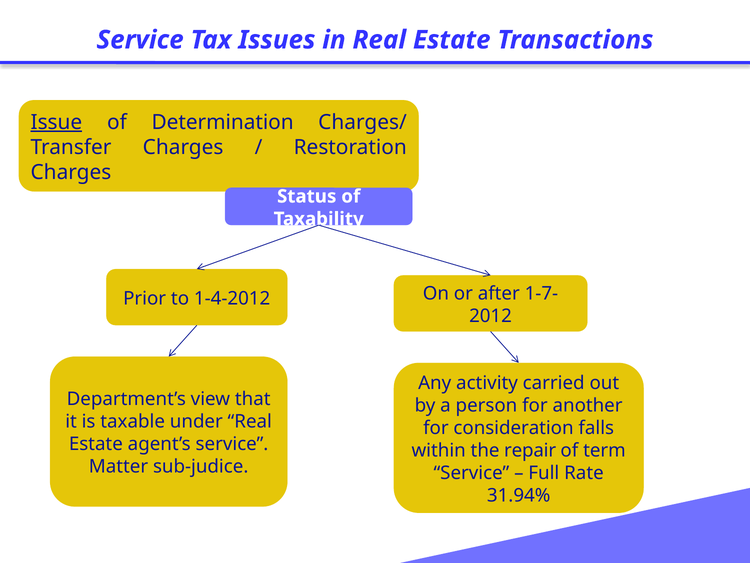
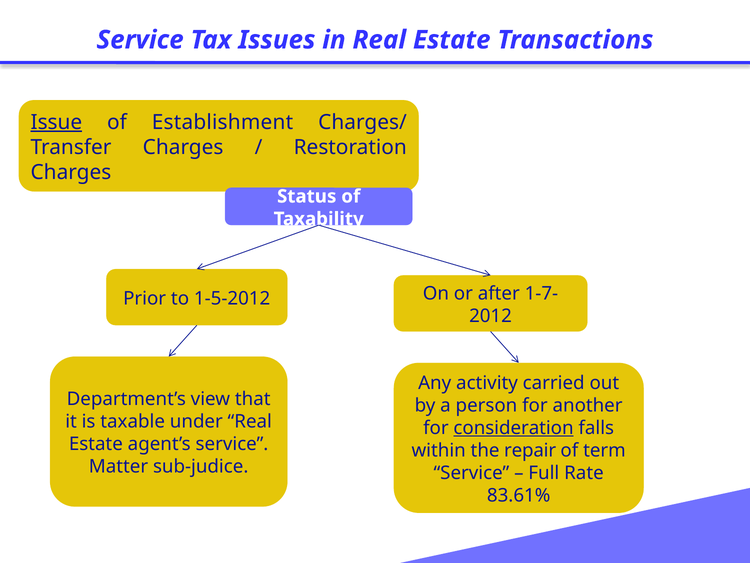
Determination: Determination -> Establishment (222, 122)
1-4-2012: 1-4-2012 -> 1-5-2012 (232, 298)
consideration underline: none -> present (514, 428)
31.94%: 31.94% -> 83.61% (519, 495)
